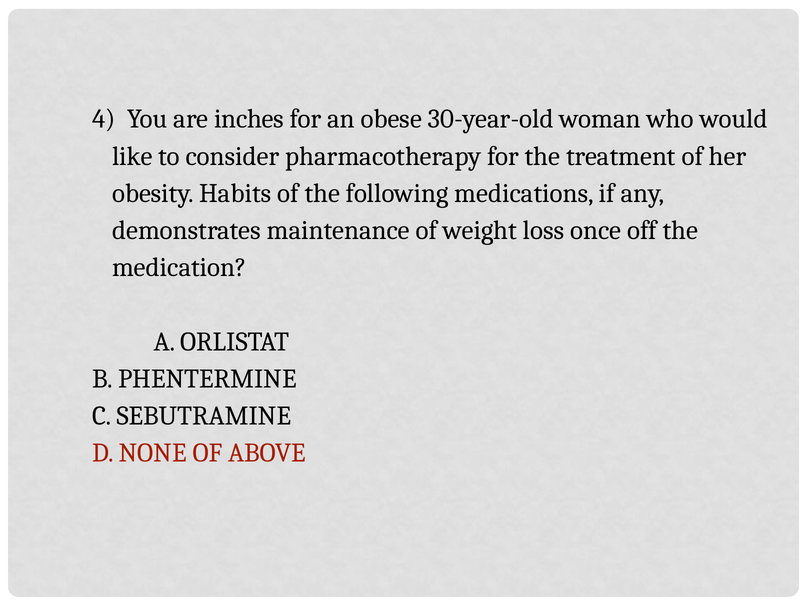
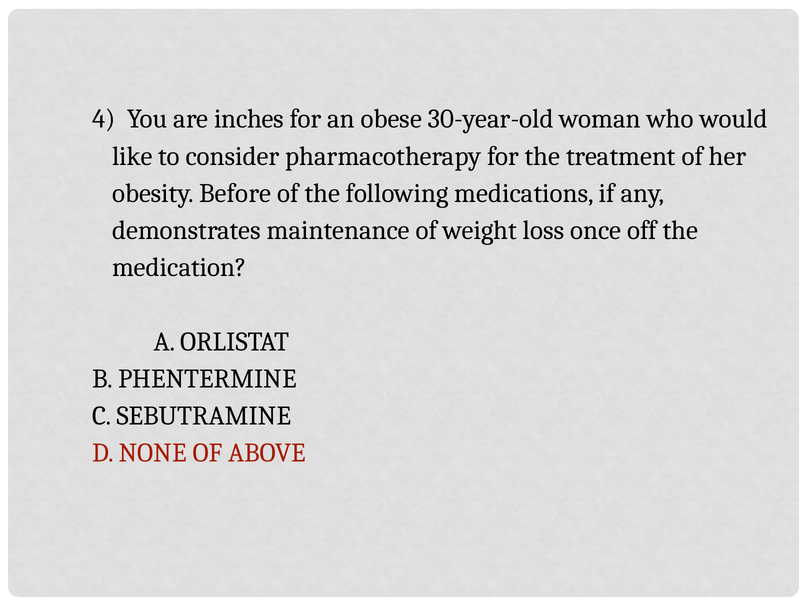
Habits: Habits -> Before (235, 193)
